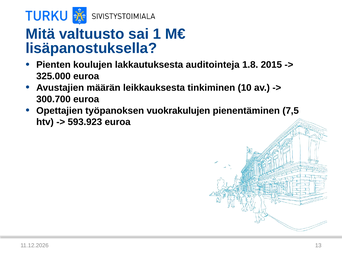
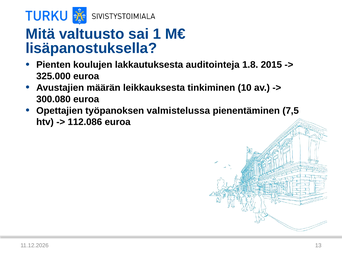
300.700: 300.700 -> 300.080 (53, 99)
vuokrakulujen: vuokrakulujen -> valmistelussa (178, 110)
593.923: 593.923 -> 112.086 (85, 122)
